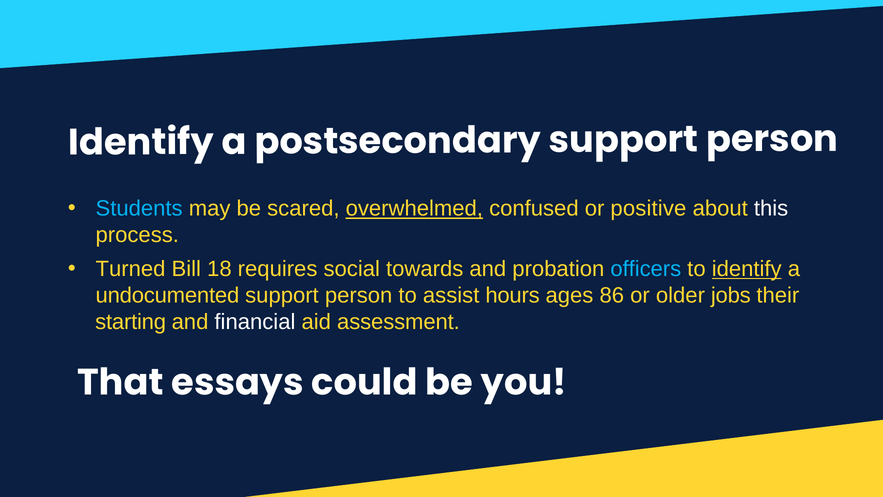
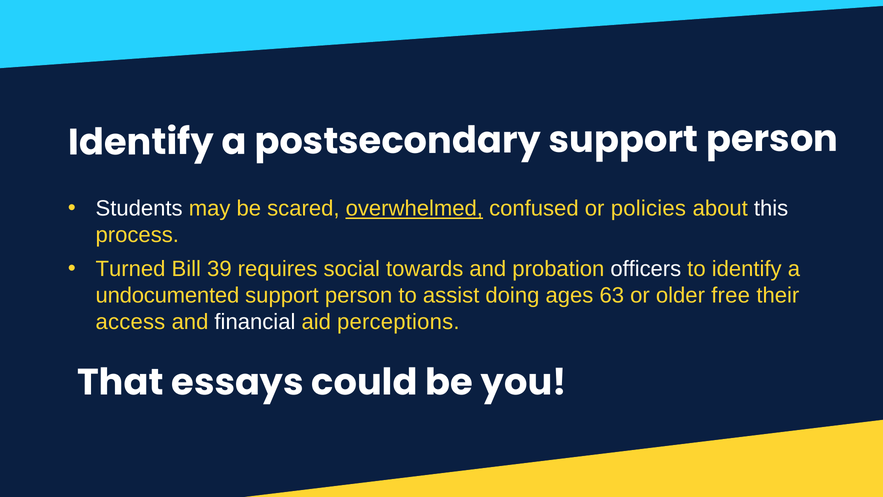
Students colour: light blue -> white (139, 208)
positive: positive -> policies (648, 208)
18: 18 -> 39 (219, 269)
officers colour: light blue -> white (646, 269)
identify underline: present -> none (747, 269)
hours: hours -> doing (512, 295)
86: 86 -> 63 (612, 295)
jobs: jobs -> free (731, 295)
starting: starting -> access (130, 322)
assessment: assessment -> perceptions (398, 322)
